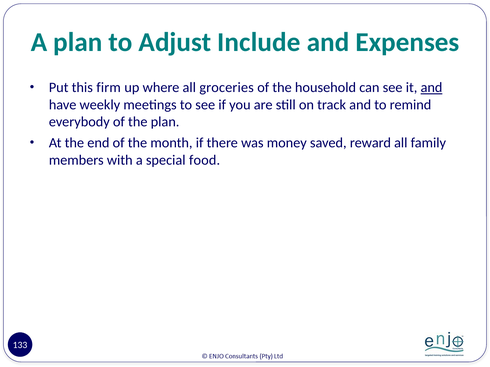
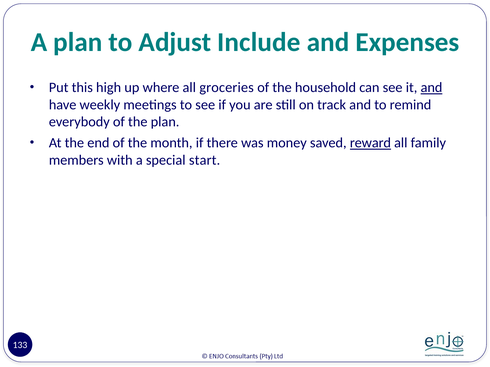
firm: firm -> high (109, 88)
reward underline: none -> present (370, 143)
food: food -> start (205, 160)
